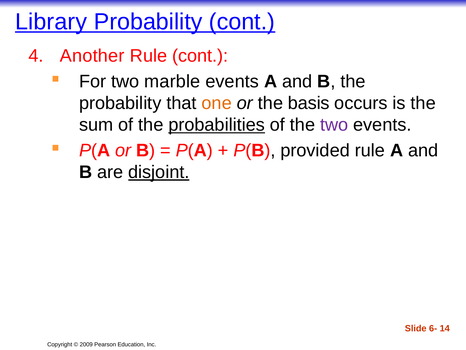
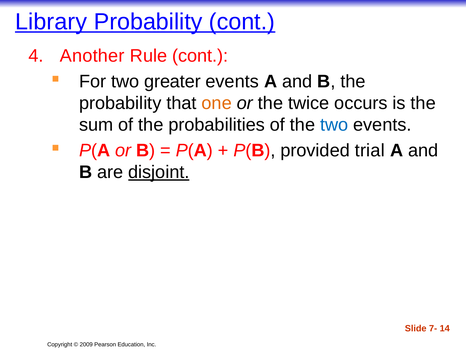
marble: marble -> greater (172, 81)
basis: basis -> twice (309, 103)
probabilities underline: present -> none (217, 125)
two colour: purple -> blue (334, 125)
provided rule: rule -> trial (370, 150)
6-: 6- -> 7- (433, 328)
